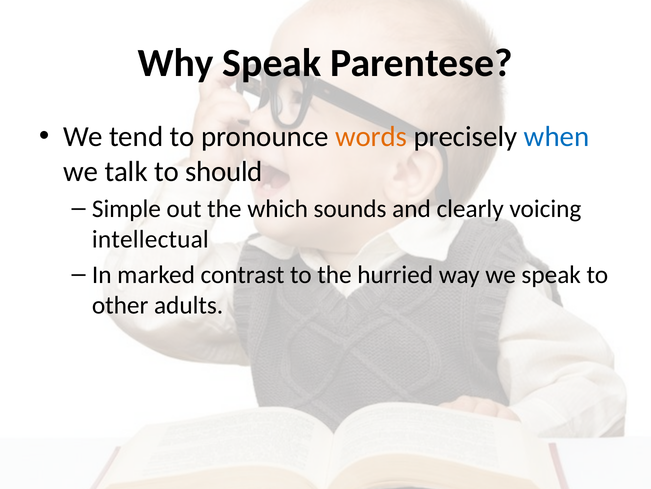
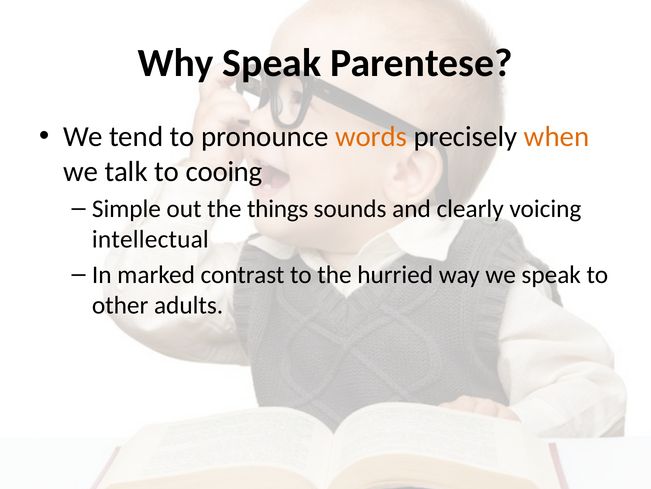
when colour: blue -> orange (557, 137)
should: should -> cooing (224, 171)
which: which -> things (278, 209)
